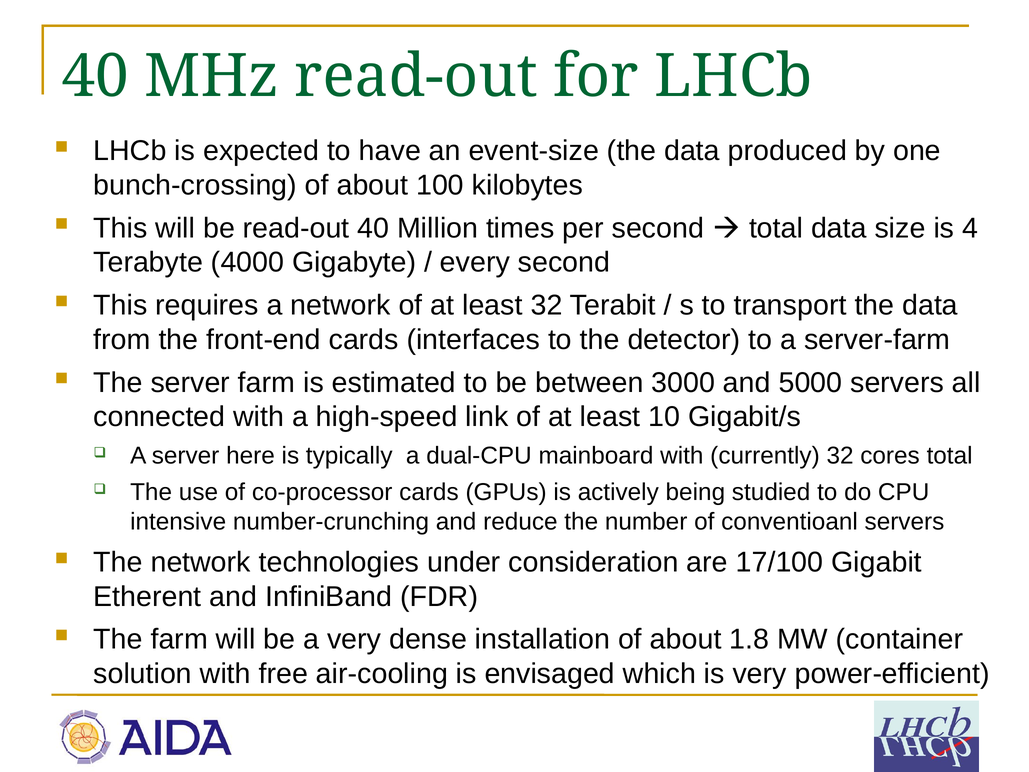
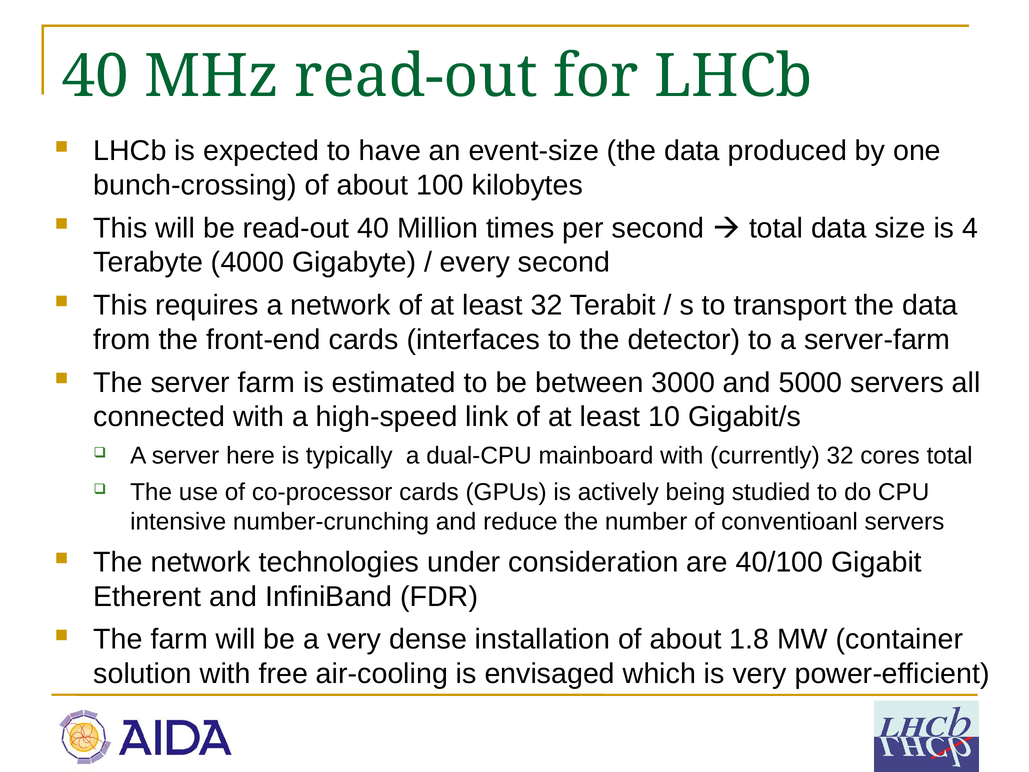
17/100: 17/100 -> 40/100 (780, 562)
